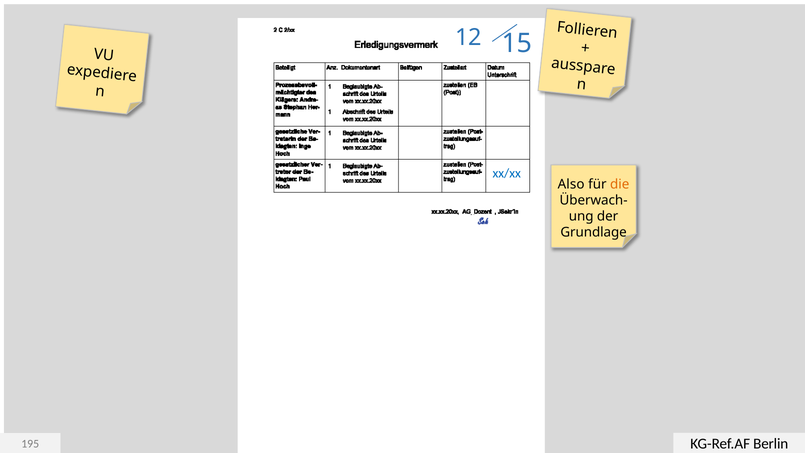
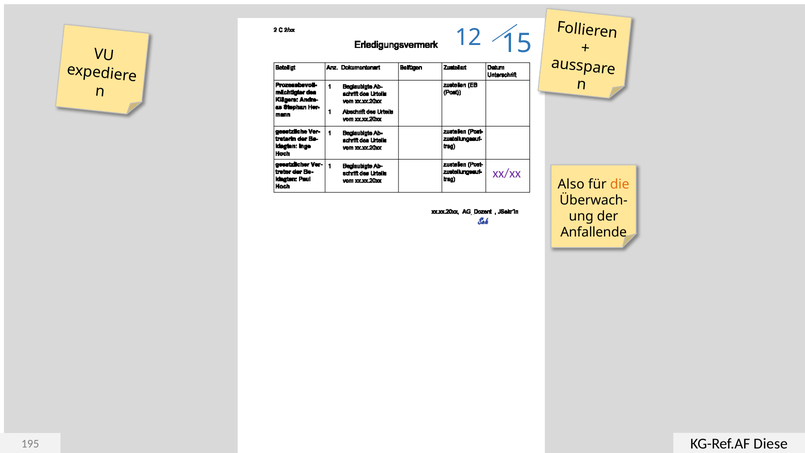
xx/xx colour: blue -> purple (507, 173)
Grundlage: Grundlage -> Anfallende (594, 232)
Berlin: Berlin -> Diese (771, 444)
